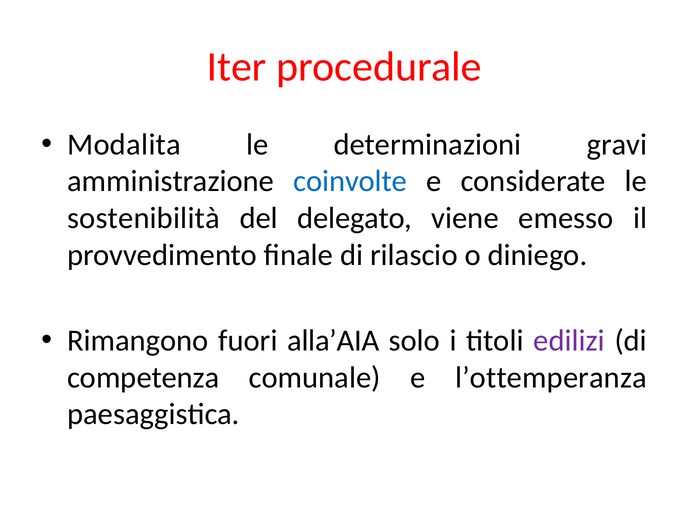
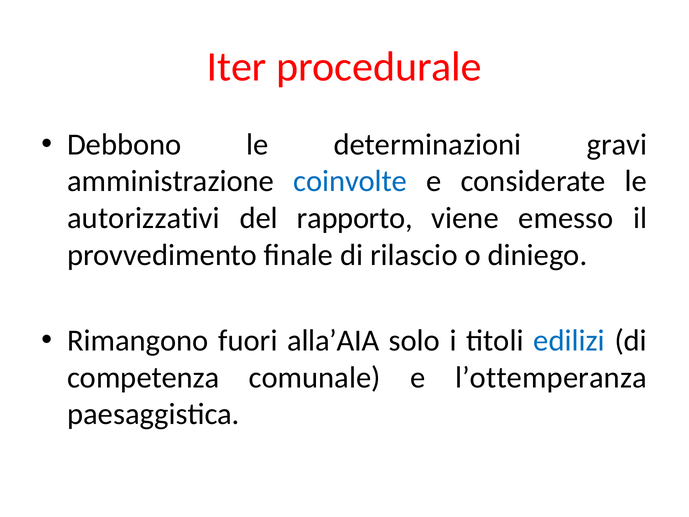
Modalita: Modalita -> Debbono (124, 145)
sostenibilità: sostenibilità -> autorizzativi (144, 218)
delegato: delegato -> rapporto (355, 218)
edilizi colour: purple -> blue (569, 341)
